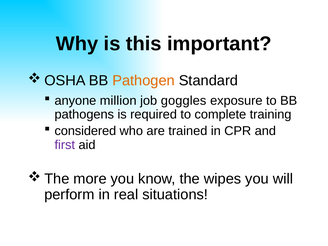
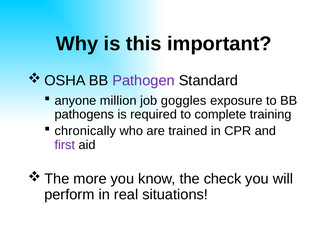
Pathogen colour: orange -> purple (144, 80)
considered: considered -> chronically (85, 131)
wipes: wipes -> check (223, 179)
